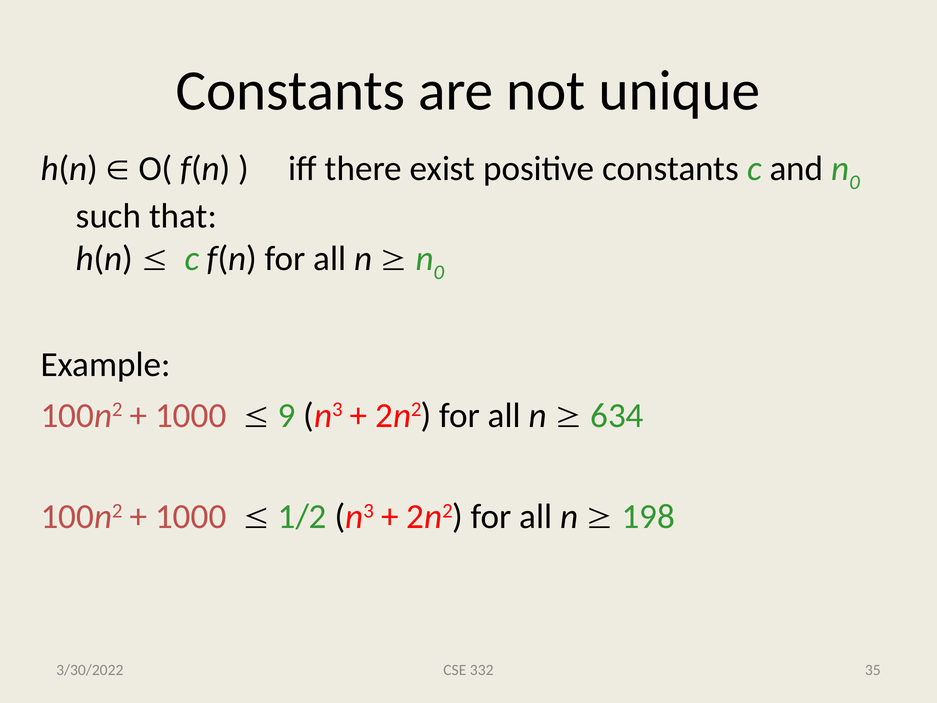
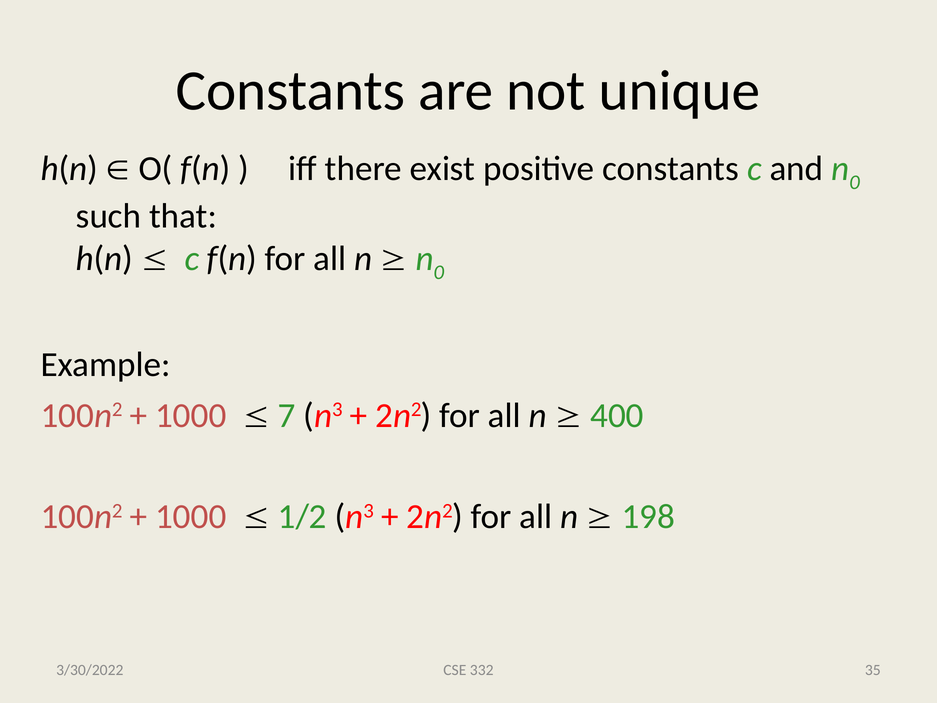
9: 9 -> 7 (287, 415)
634: 634 -> 400 (617, 415)
